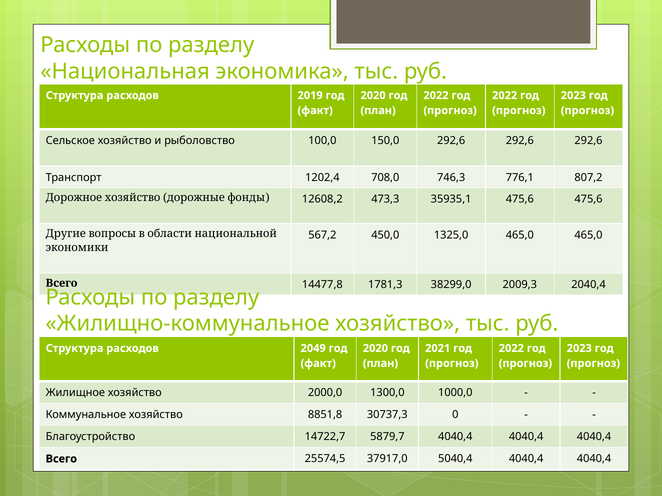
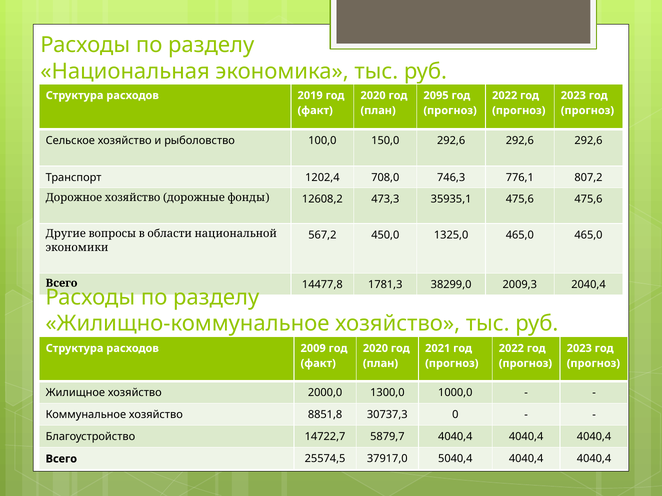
2022: 2022 -> 2095 (436, 96)
2049: 2049 -> 2009 (313, 349)
